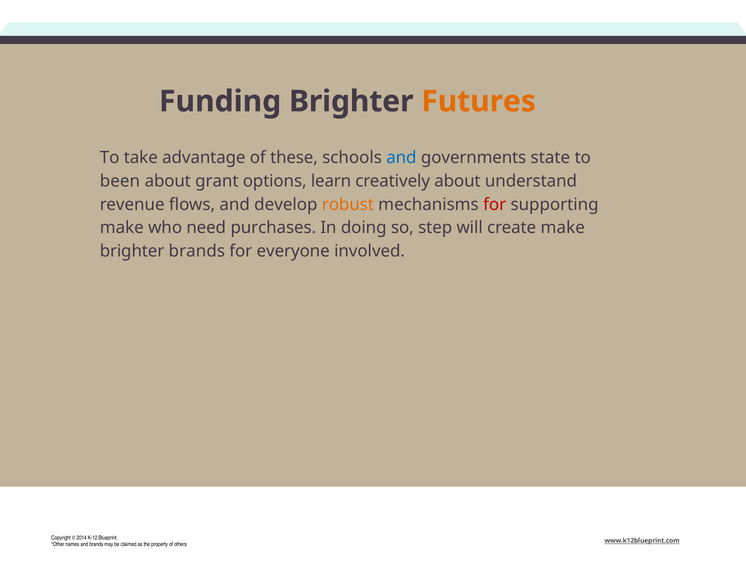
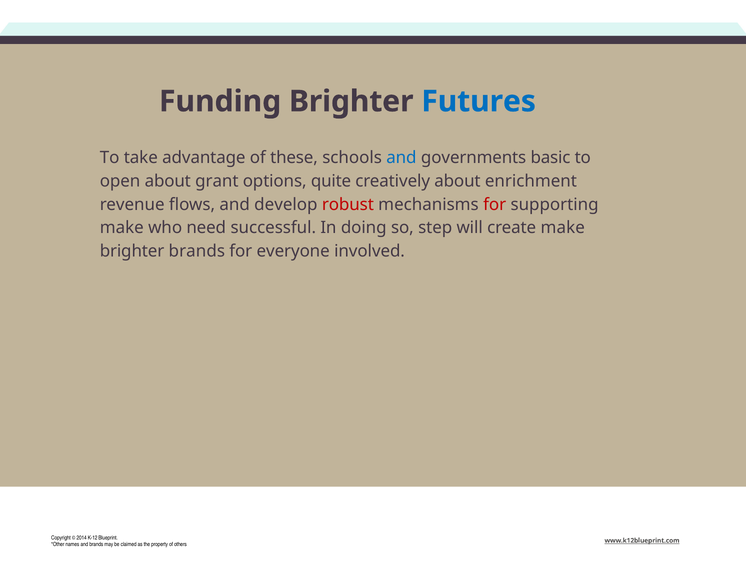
Futures colour: orange -> blue (479, 101)
state: state -> basic (550, 157)
been: been -> open (120, 181)
learn: learn -> quite (331, 181)
understand: understand -> enrichment (531, 181)
robust colour: orange -> red (348, 204)
purchases: purchases -> successful (273, 228)
